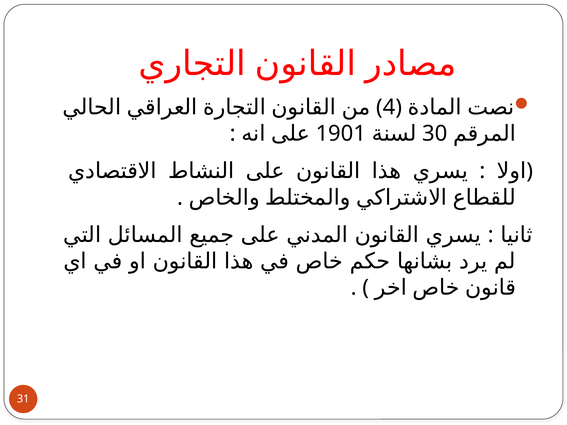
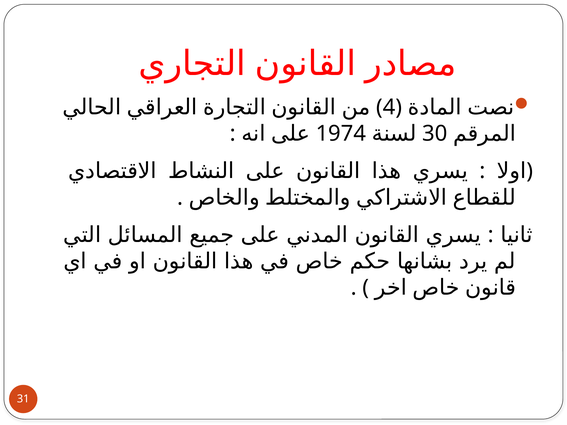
1901: 1901 -> 1974 (341, 134)
